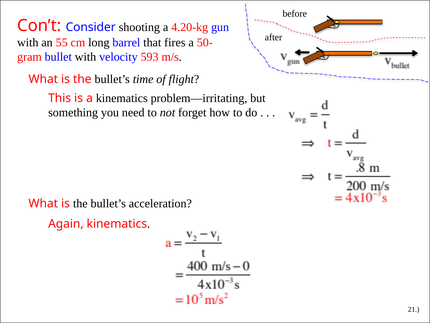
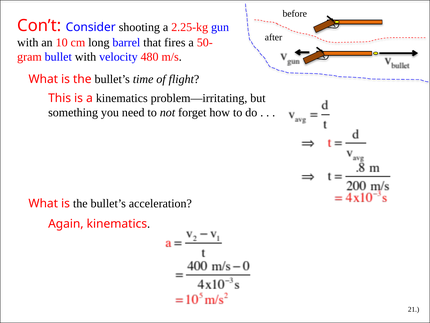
4.20-kg: 4.20-kg -> 2.25-kg (190, 27)
55: 55 -> 10 (62, 43)
593: 593 -> 480 (150, 57)
